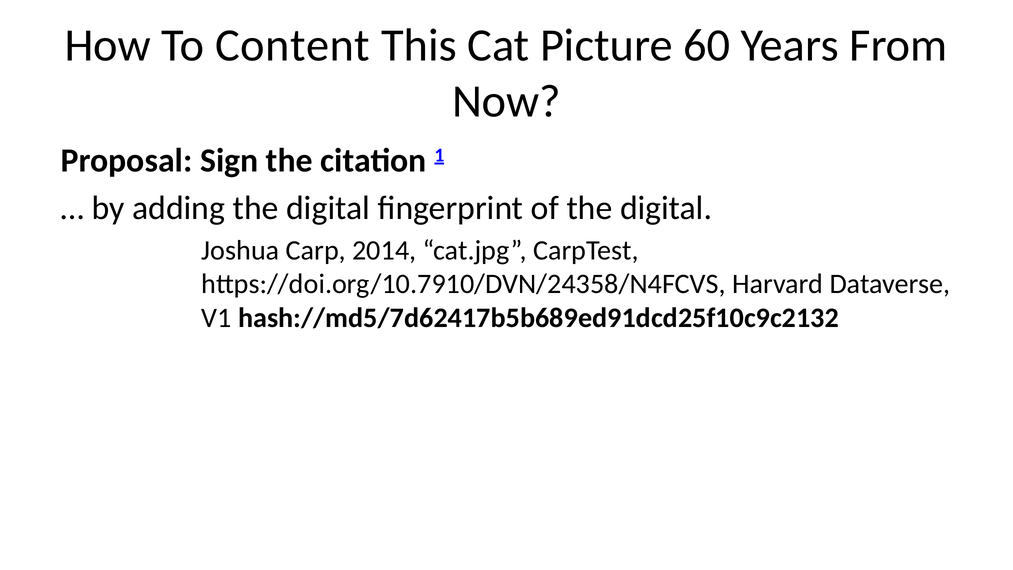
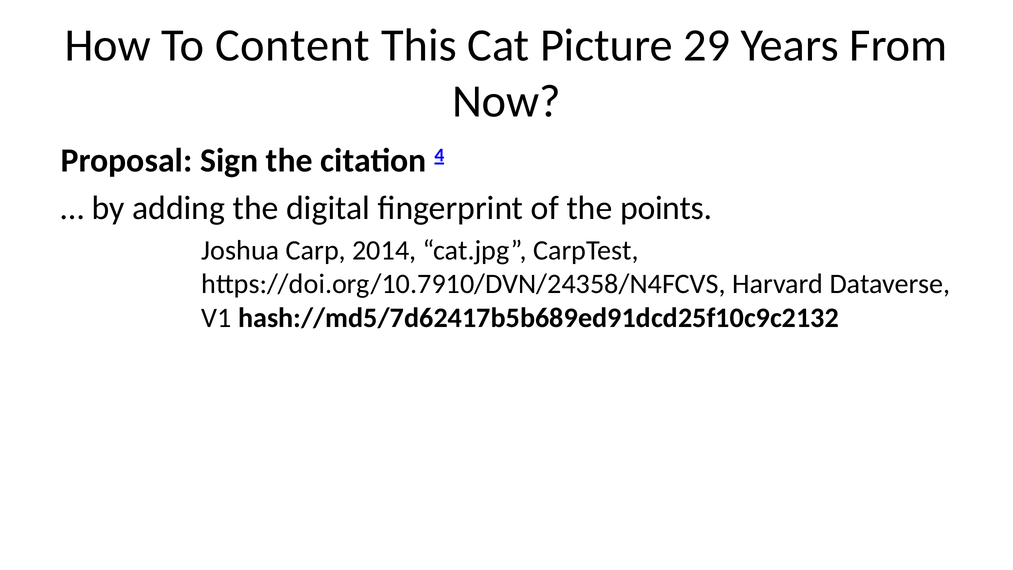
60: 60 -> 29 (707, 46)
1: 1 -> 4 (439, 155)
of the digital: digital -> points (666, 208)
